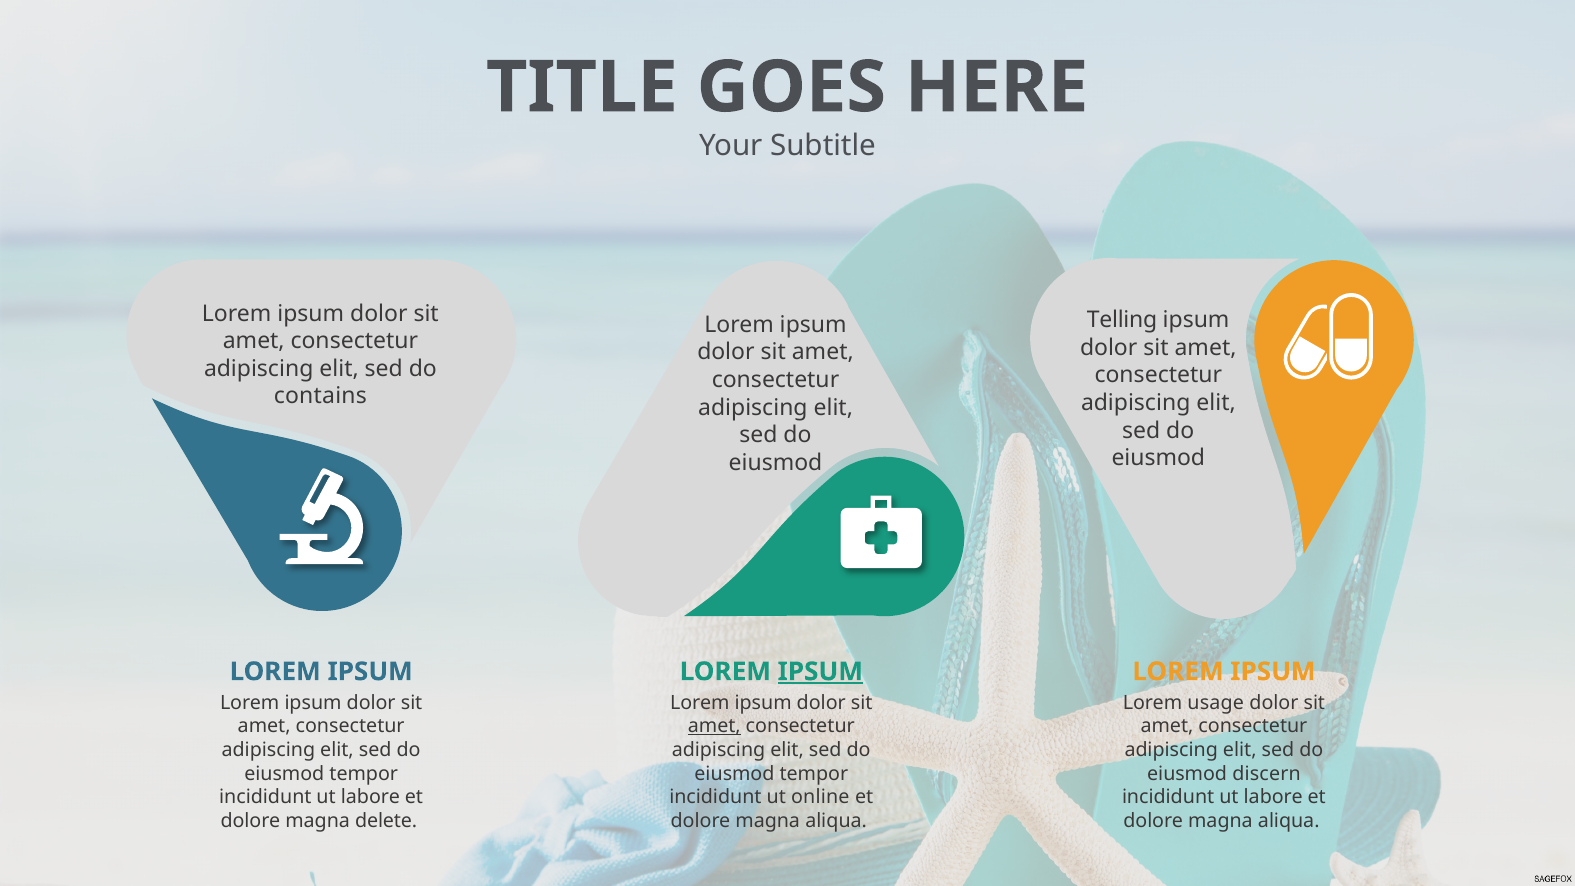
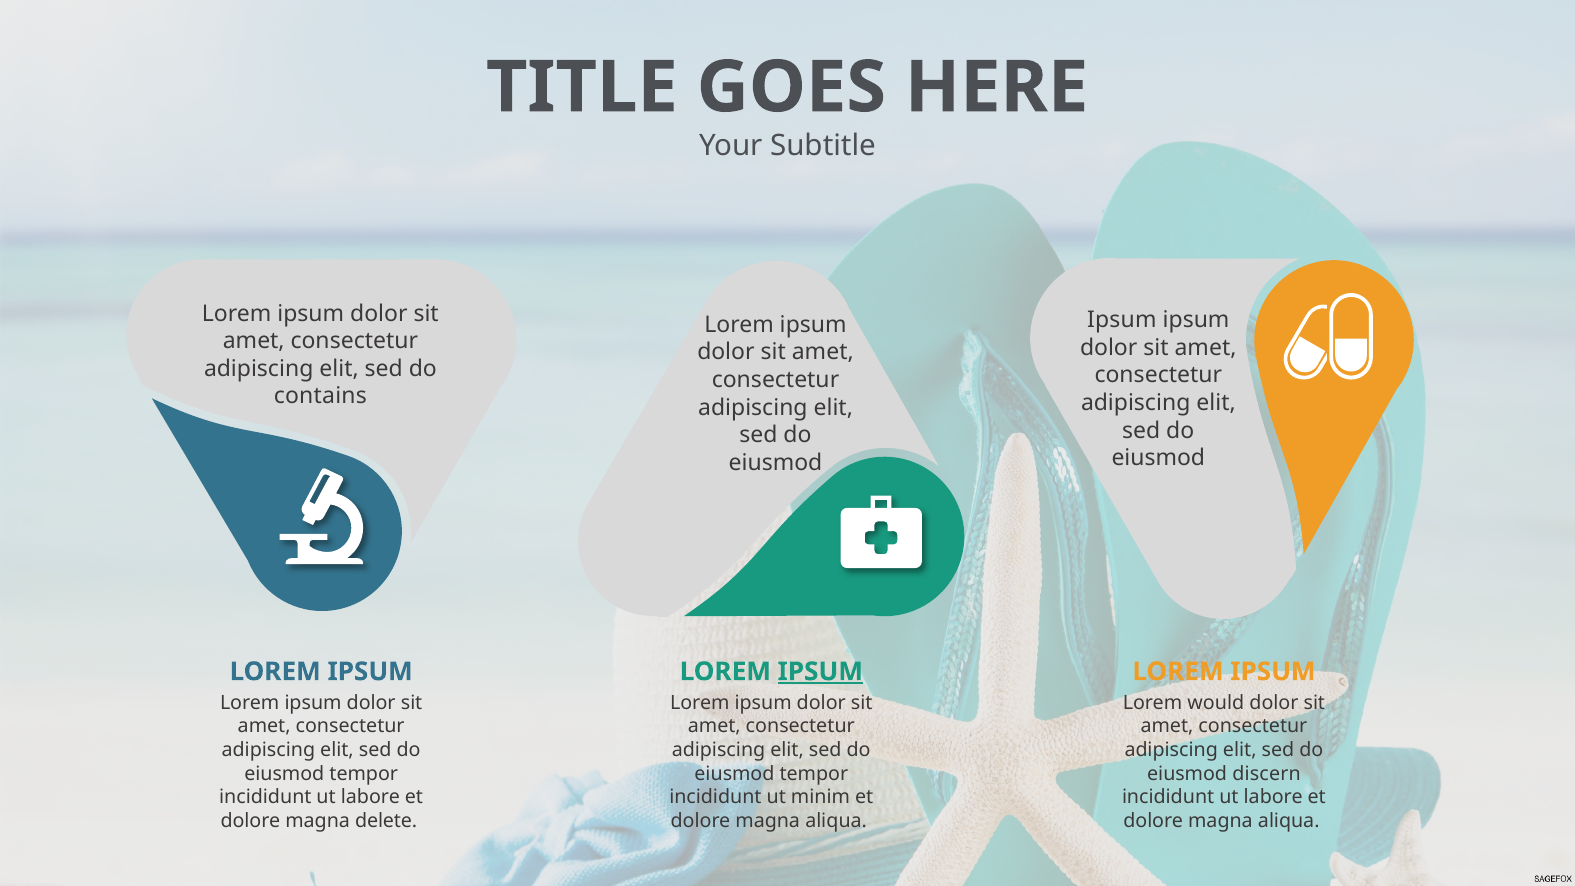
Telling: Telling -> Ipsum (1122, 320)
usage: usage -> would (1216, 703)
amet underline: present -> none (714, 726)
online: online -> minim (820, 797)
